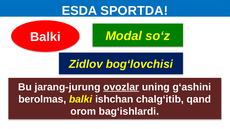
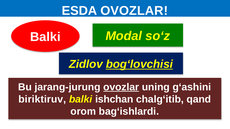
ESDA SPORTDA: SPORTDA -> OVOZLAR (134, 11)
bog‘lovchisi underline: none -> present (139, 64)
berolmas: berolmas -> biriktiruv (42, 100)
